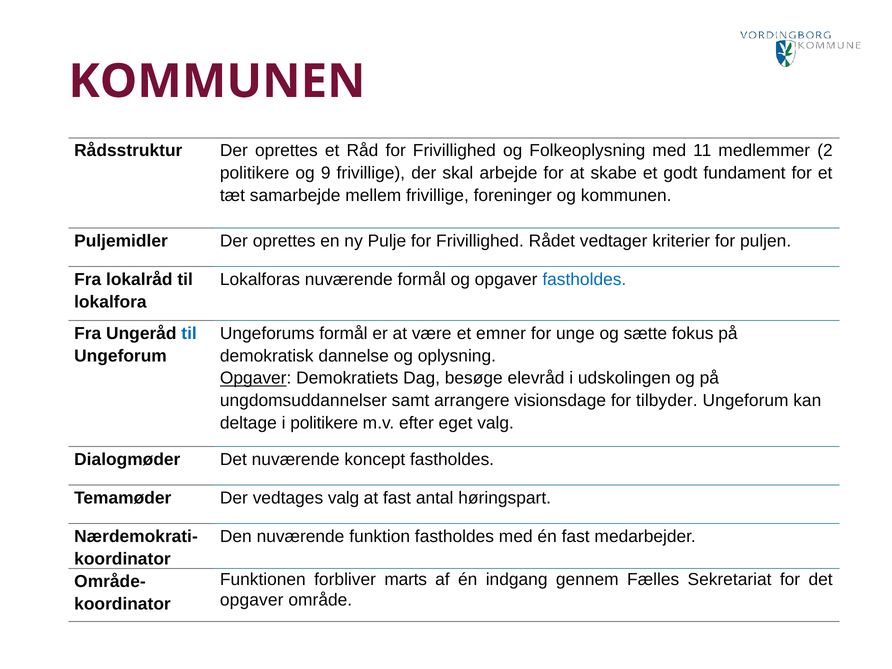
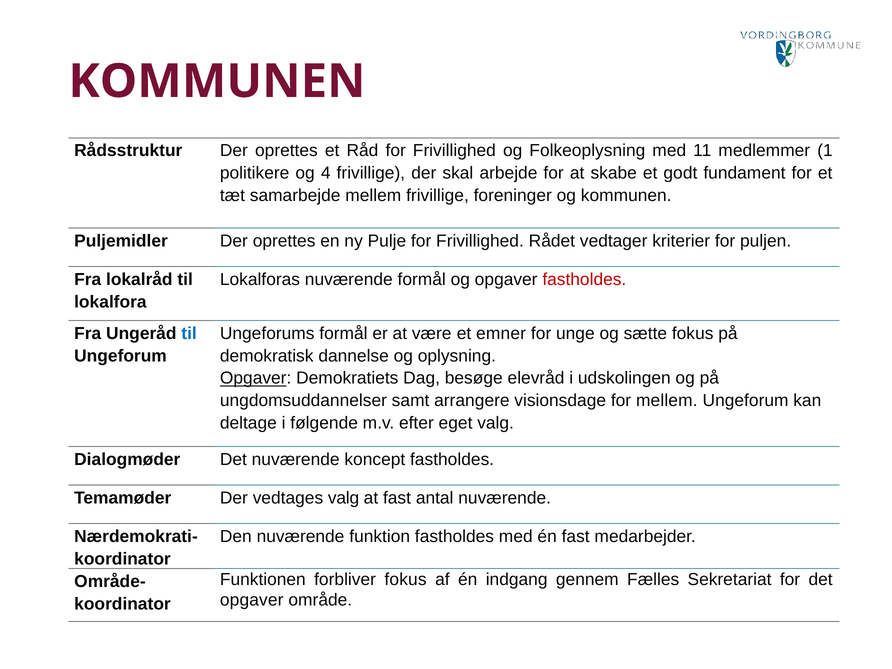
2: 2 -> 1 (825, 151)
9: 9 -> 4 (326, 173)
fastholdes colour: blue -> red (584, 279)
for tilbyder: tilbyder -> mellem (667, 401)
i politikere: politikere -> følgende (324, 423)
antal høringspart: høringspart -> nuværende (505, 498)
forbliver marts: marts -> fokus (406, 580)
